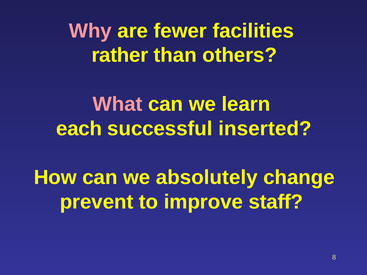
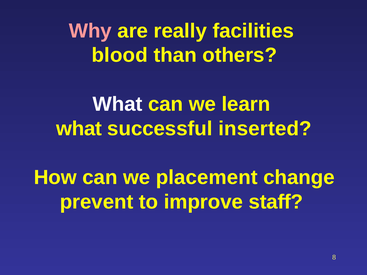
fewer: fewer -> really (180, 31)
rather: rather -> blood (120, 55)
What colour: pink -> white (118, 104)
each: each -> what (79, 129)
absolutely: absolutely -> placement (207, 178)
